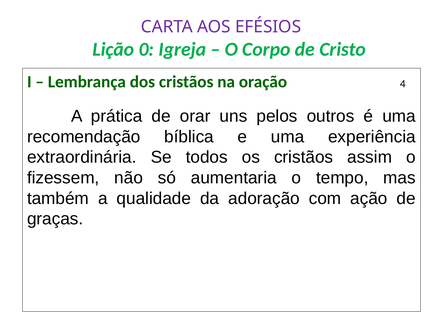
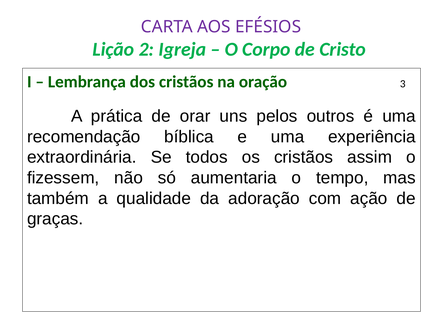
0: 0 -> 2 (146, 49)
4: 4 -> 3 (403, 84)
